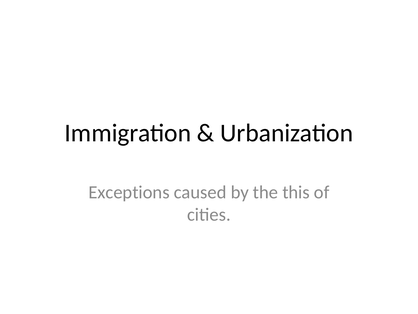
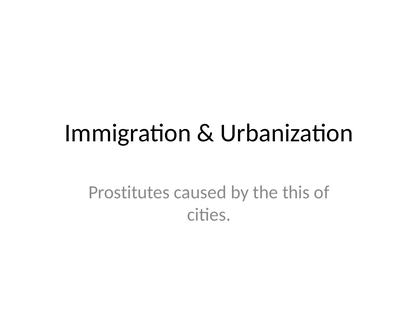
Exceptions: Exceptions -> Prostitutes (129, 192)
